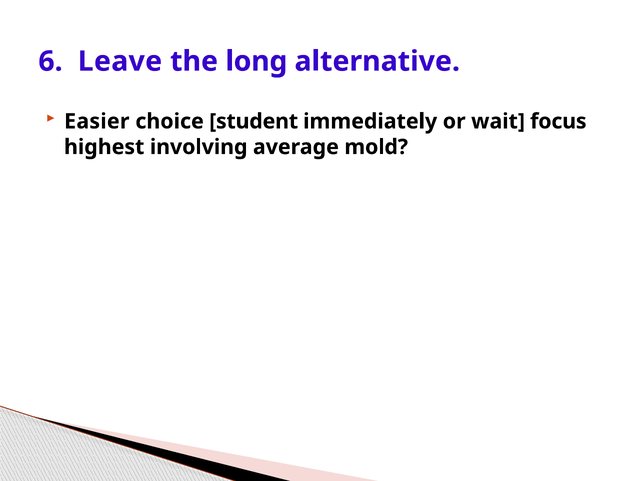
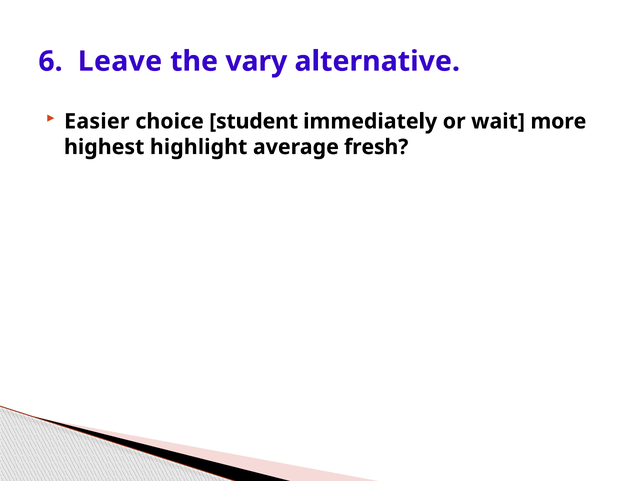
long: long -> vary (256, 61)
focus: focus -> more (558, 121)
involving: involving -> highlight (199, 147)
mold: mold -> fresh (376, 147)
